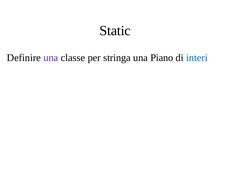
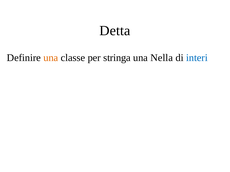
Static: Static -> Detta (115, 31)
una colour: purple -> orange (51, 58)
Piano: Piano -> Nella (162, 58)
